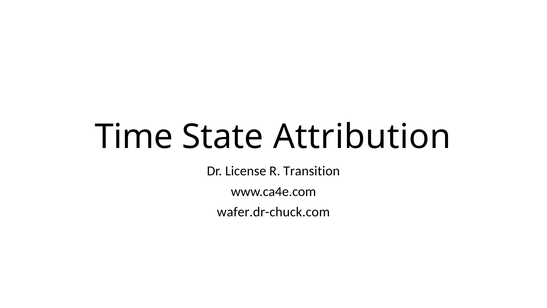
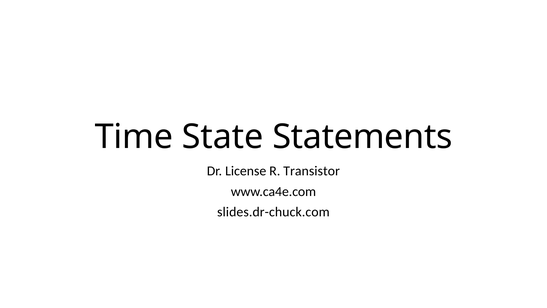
Attribution: Attribution -> Statements (362, 137)
Transition: Transition -> Transistor (312, 171)
wafer.dr-chuck.com: wafer.dr-chuck.com -> slides.dr-chuck.com (273, 212)
